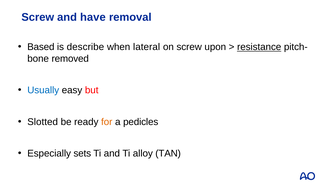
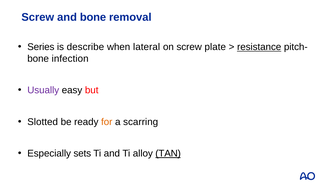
and have: have -> bone (93, 17)
Based: Based -> Series (41, 47)
upon: upon -> plate (215, 47)
removed: removed -> infection (70, 59)
Usually colour: blue -> purple (43, 90)
pedicles: pedicles -> scarring (141, 122)
TAN underline: none -> present (168, 154)
